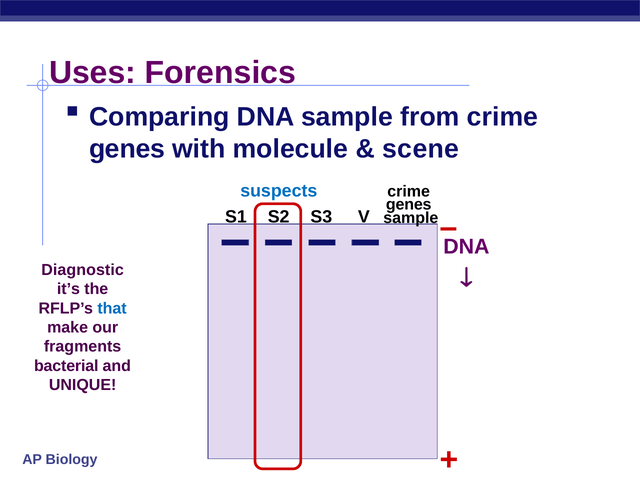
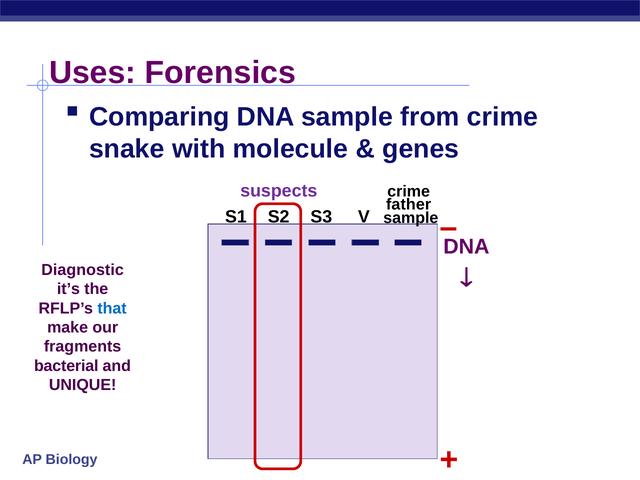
genes: genes -> snake (127, 149)
scene: scene -> genes (421, 149)
suspects colour: blue -> purple (279, 191)
genes: genes -> father (409, 205)
